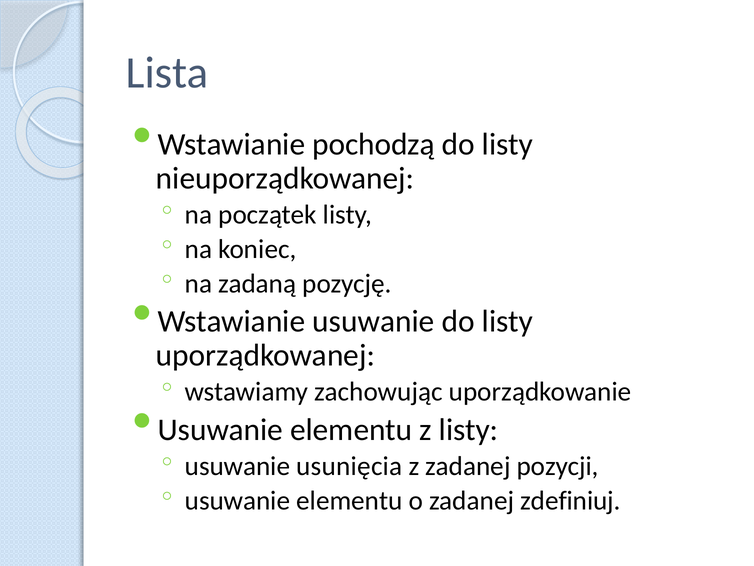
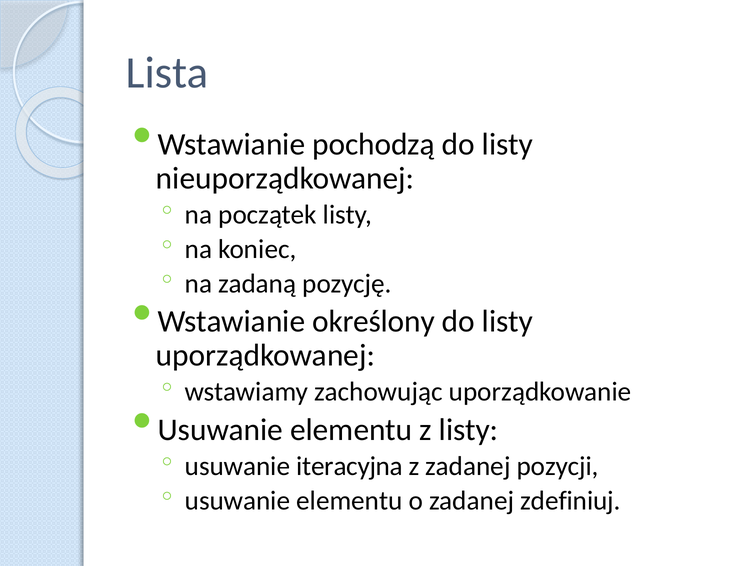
Wstawianie usuwanie: usuwanie -> określony (374, 321)
usunięcia: usunięcia -> iteracyjna (350, 466)
